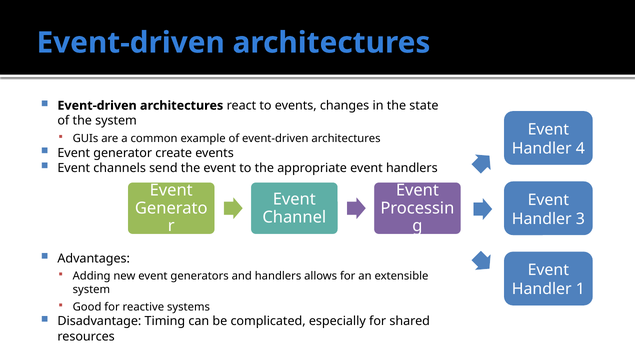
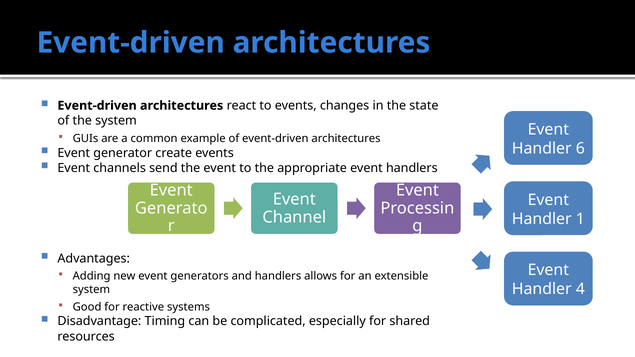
4: 4 -> 6 (580, 149)
3: 3 -> 1 (580, 219)
1: 1 -> 4 (580, 289)
